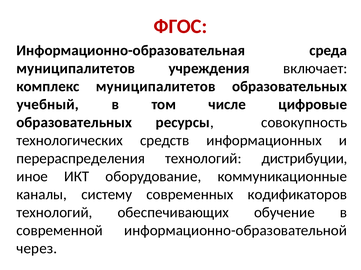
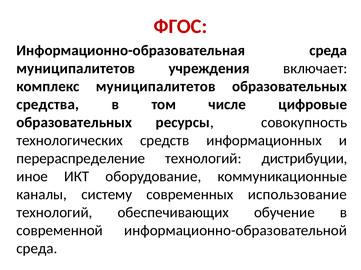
учебный: учебный -> средства (48, 105)
перераспределения: перераспределения -> перераспределение (81, 159)
кодификаторов: кодификаторов -> использование (297, 195)
через: через -> среда (37, 249)
